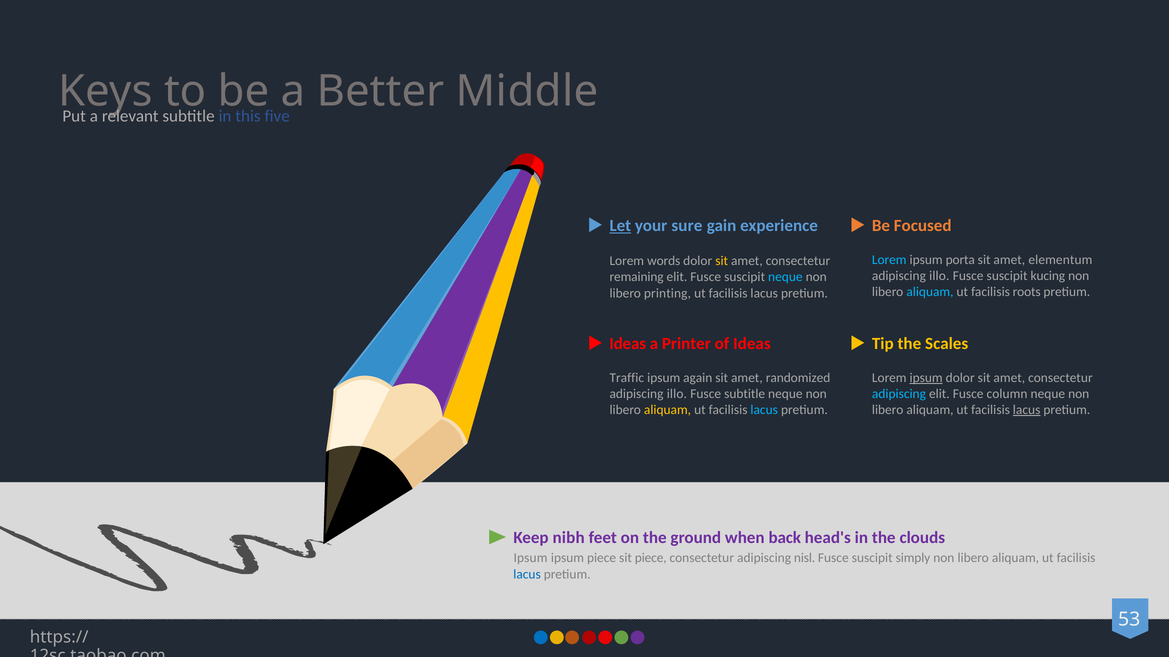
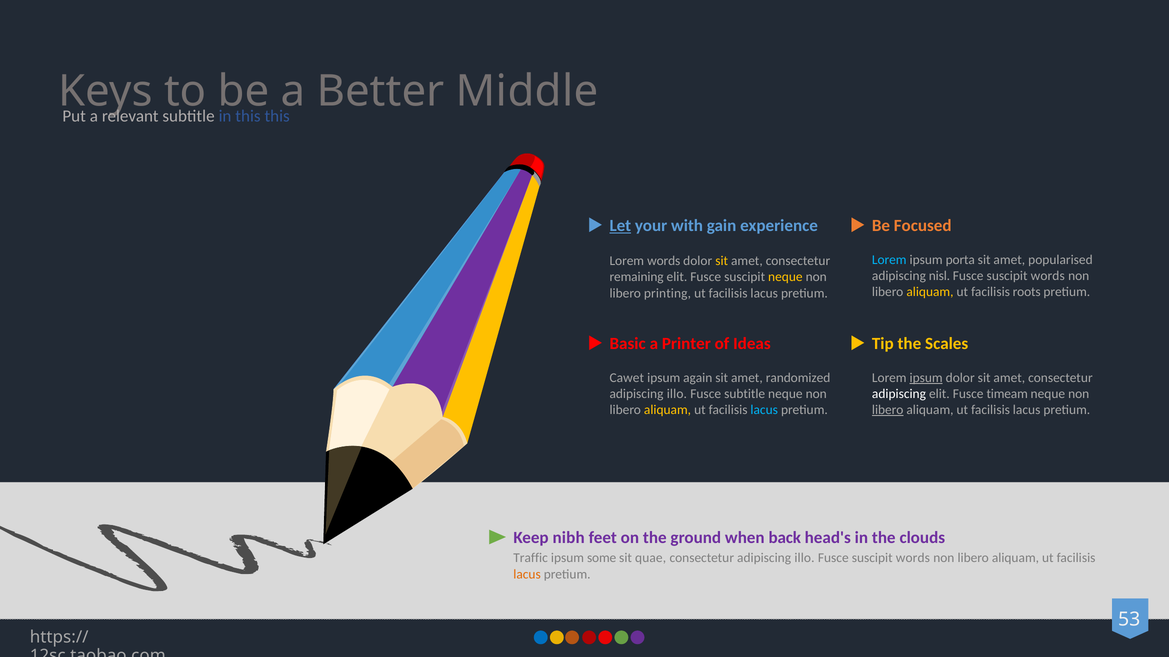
five: five -> this (277, 116)
sure: sure -> with (687, 226)
elementum: elementum -> popularised (1060, 260)
illo: illo -> nisl (939, 276)
kucing: kucing -> words (1048, 276)
neque colour: light blue -> yellow (785, 277)
aliquam colour: light blue -> yellow (930, 292)
Ideas: Ideas -> Basic (628, 344)
Traffic: Traffic -> Cawet (627, 378)
adipiscing colour: light blue -> white (899, 394)
column: column -> timeam (1007, 394)
libero underline: none -> present (888, 410)
lacus underline: present -> none (1027, 410)
Ipsum: Ipsum -> Traffic (531, 559)
ipsum piece: piece -> some (602, 559)
sit piece: piece -> quae (651, 559)
consectetur adipiscing nisl: nisl -> illo (804, 559)
simply: simply -> words (913, 559)
lacus colour: blue -> orange (527, 575)
